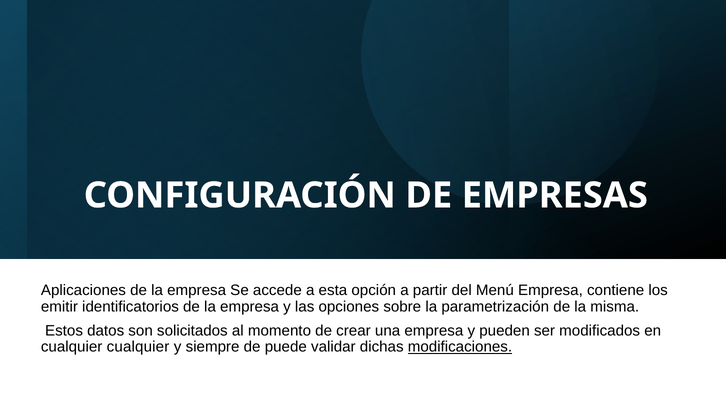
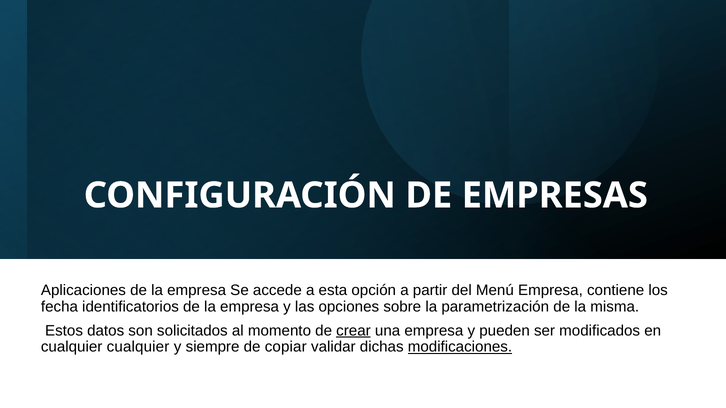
emitir: emitir -> fecha (59, 307)
crear underline: none -> present (353, 331)
puede: puede -> copiar (286, 347)
